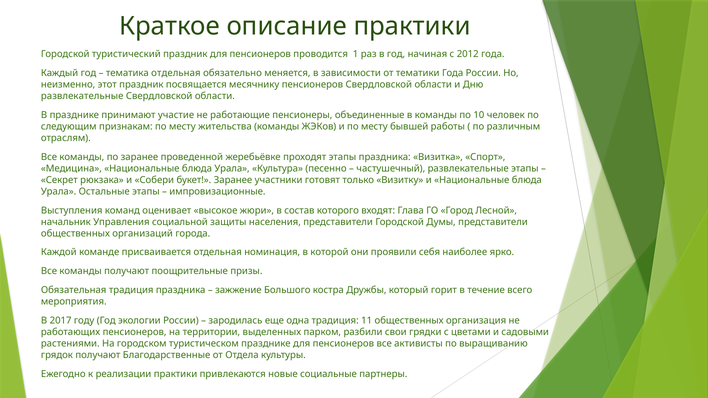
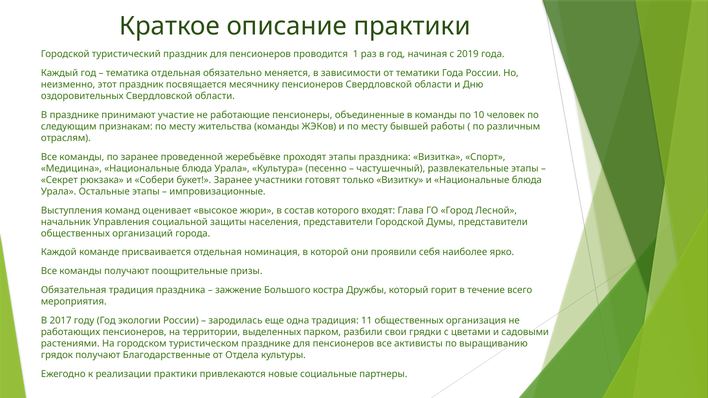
2012: 2012 -> 2019 (468, 54)
развлекательные: развлекательные -> оздоровительных (82, 96)
